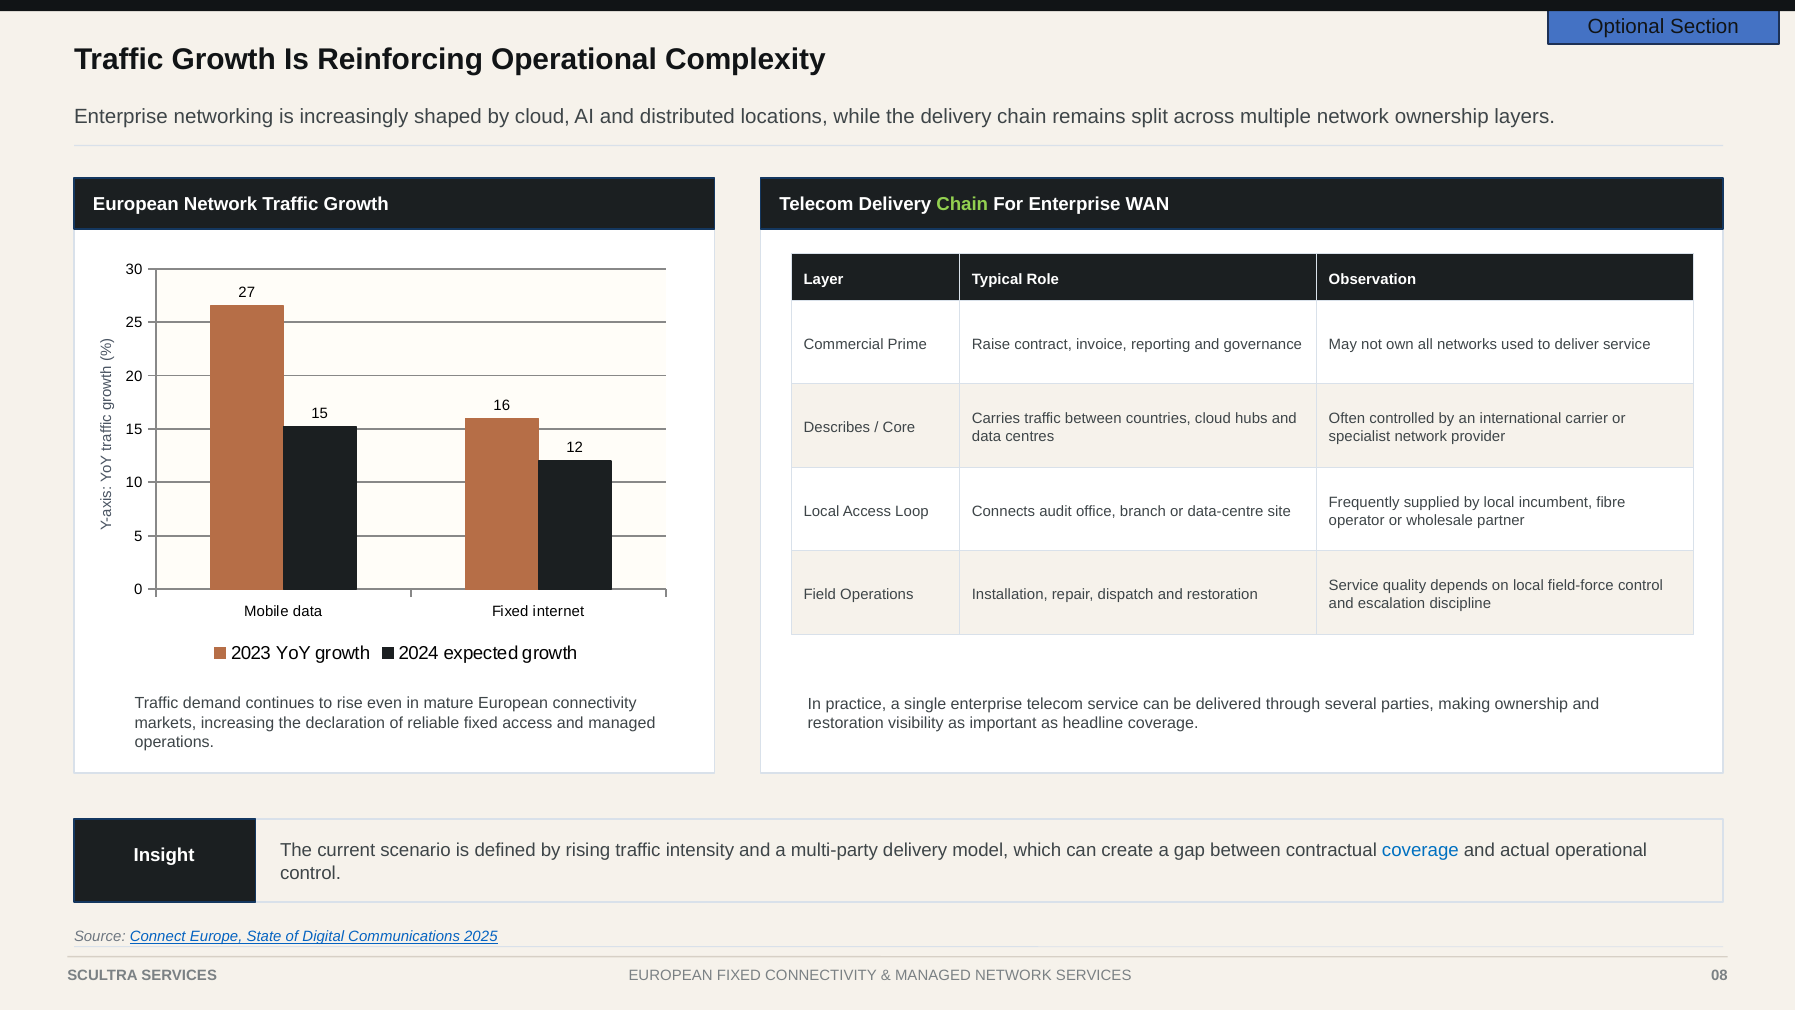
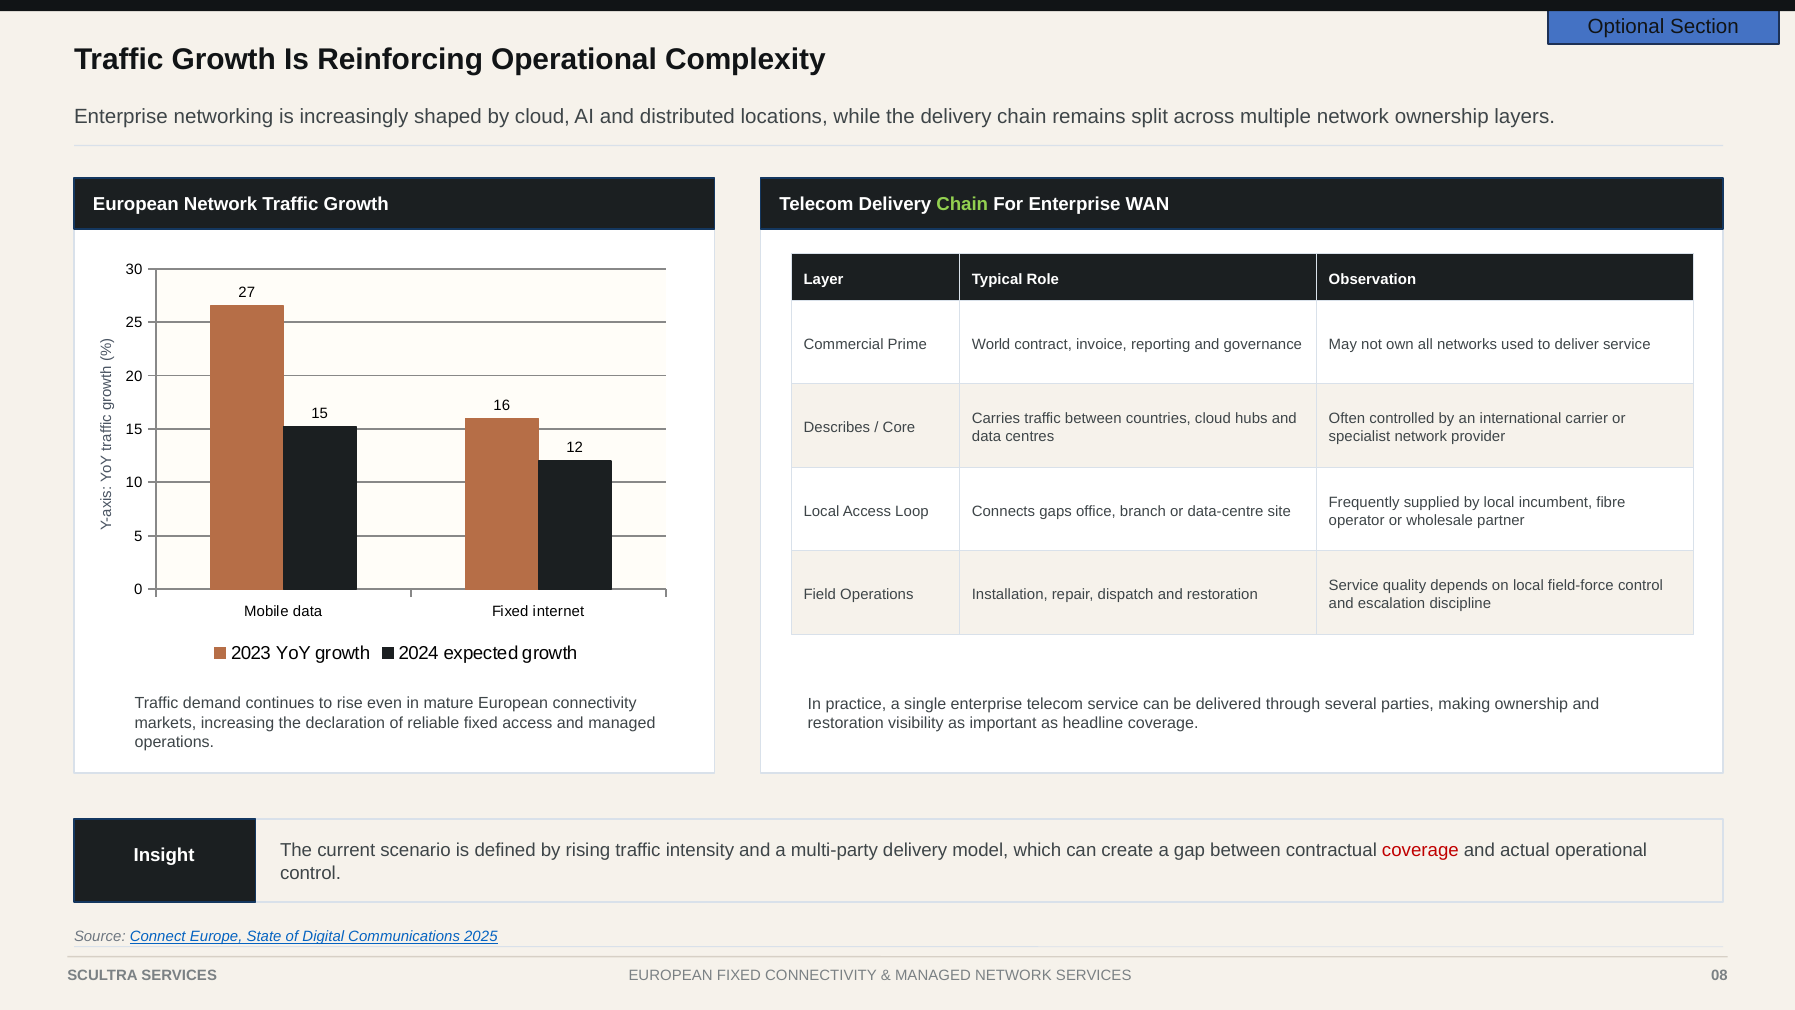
Raise: Raise -> World (991, 344)
audit: audit -> gaps (1056, 511)
coverage colour: blue -> red (1420, 850)
